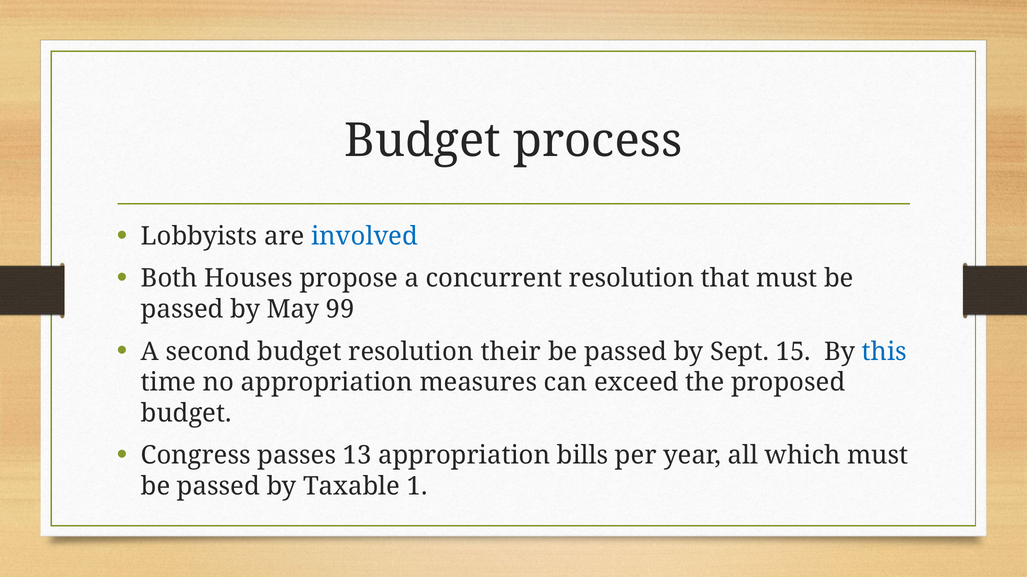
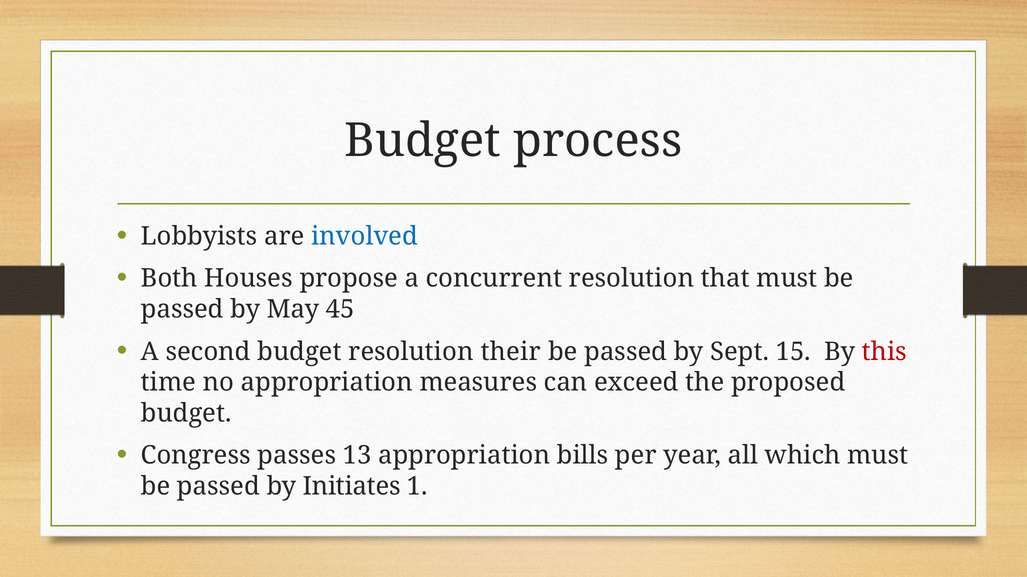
99: 99 -> 45 (340, 310)
this colour: blue -> red (884, 352)
Taxable: Taxable -> Initiates (352, 487)
